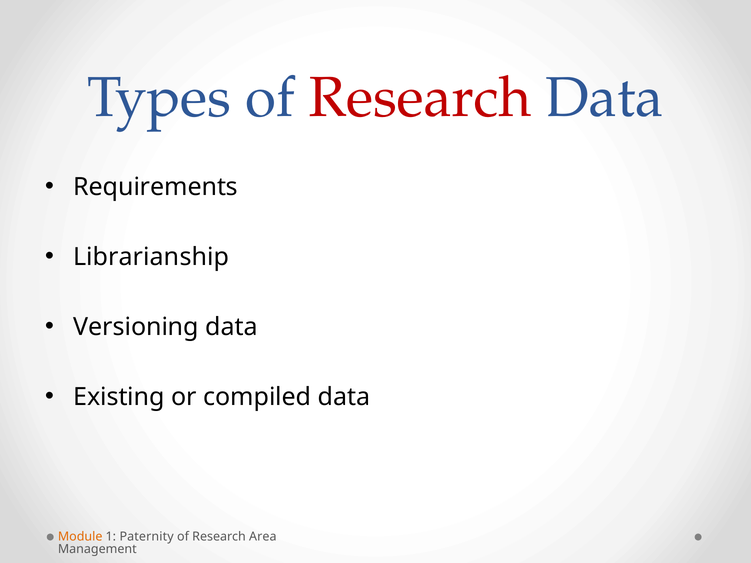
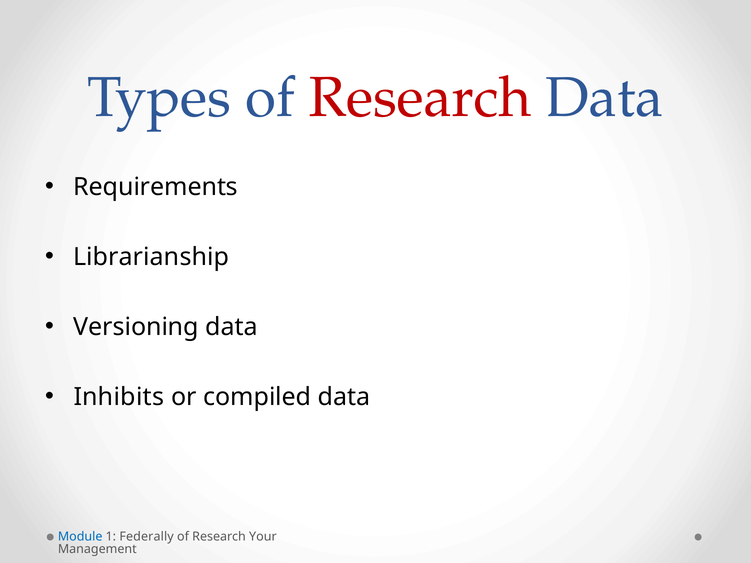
Existing: Existing -> Inhibits (119, 397)
Module colour: orange -> blue (80, 537)
Paternity: Paternity -> Federally (147, 537)
Area: Area -> Your (263, 537)
